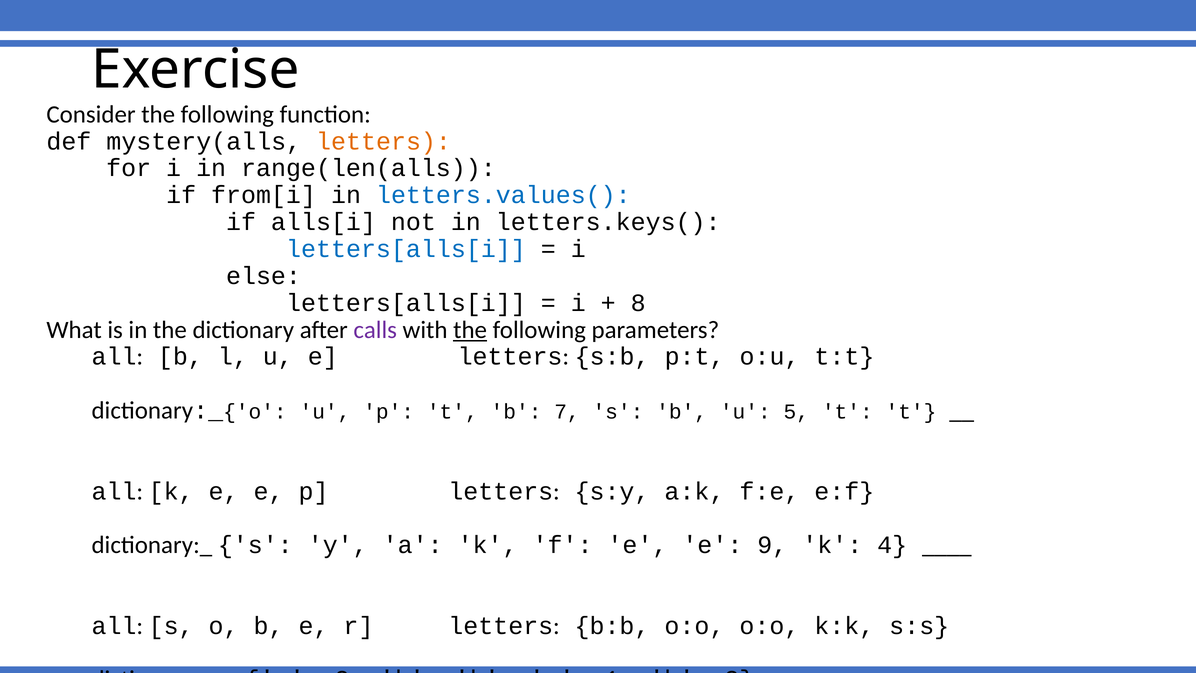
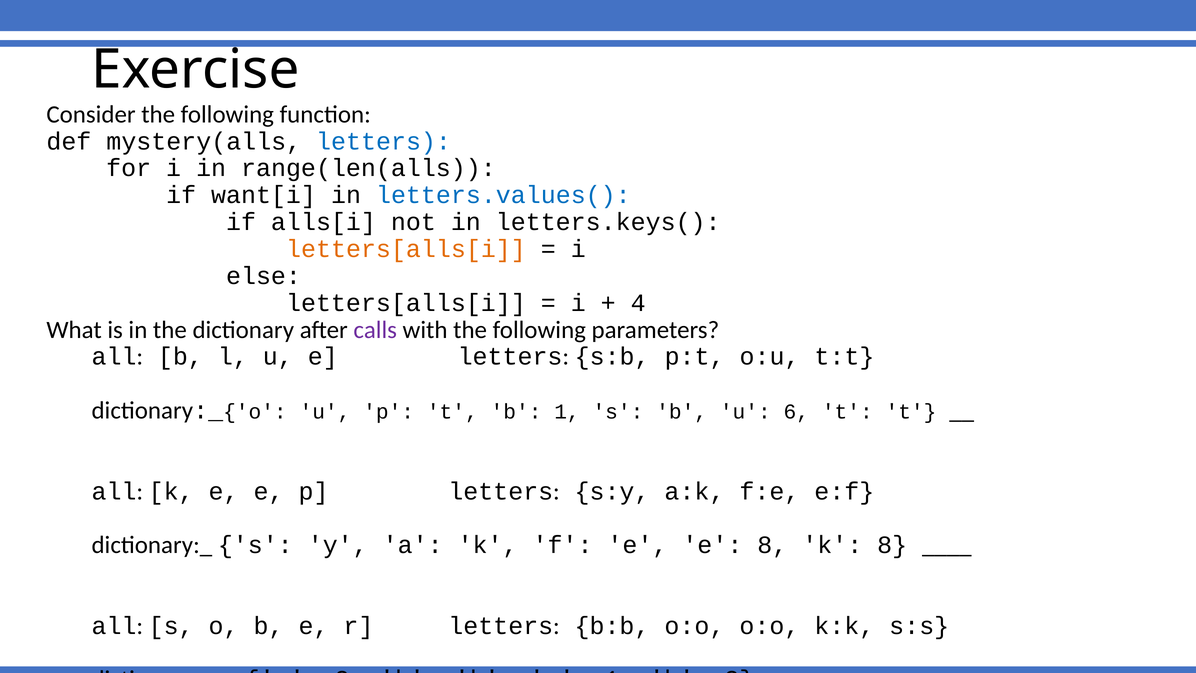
letters colour: orange -> blue (384, 141)
from[i: from[i -> want[i (263, 195)
letters[alls[i colour: blue -> orange (406, 249)
8: 8 -> 4 (638, 303)
the underline: present -> none (470, 330)
b 7: 7 -> 1 (567, 412)
5: 5 -> 6 (796, 412)
e 9: 9 -> 8 (772, 545)
k 4: 4 -> 8 (892, 545)
